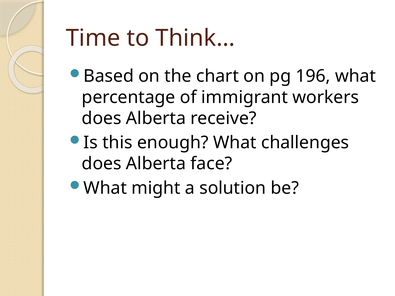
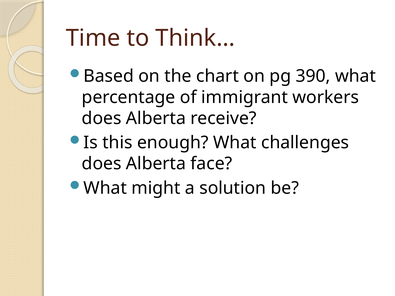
196: 196 -> 390 (313, 76)
